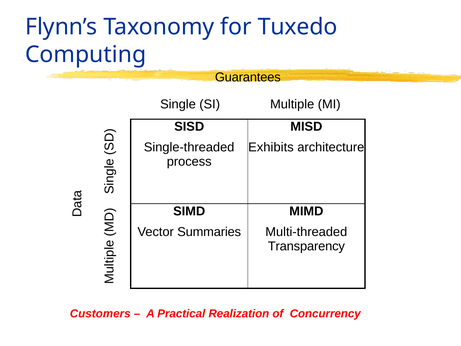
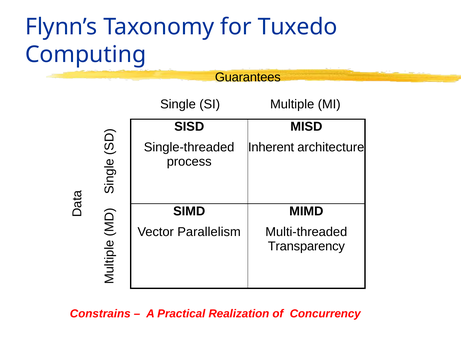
Exhibits: Exhibits -> Inherent (271, 147)
Summaries: Summaries -> Parallelism (209, 232)
Customers: Customers -> Constrains (100, 314)
